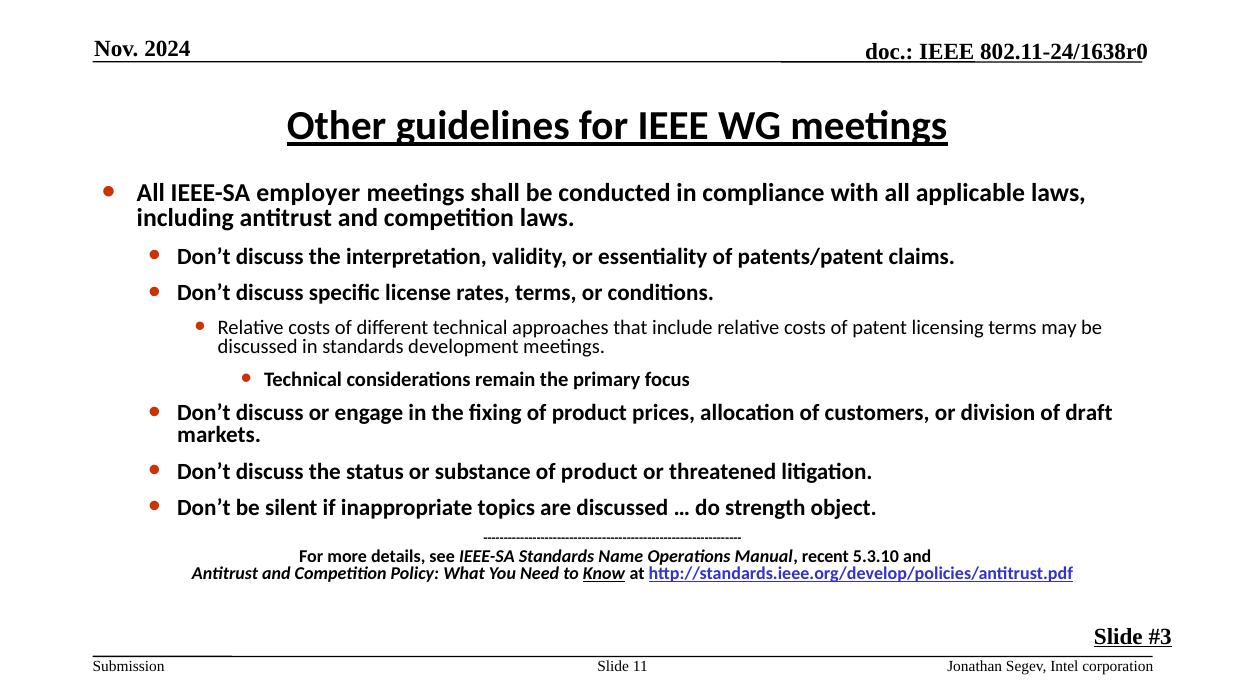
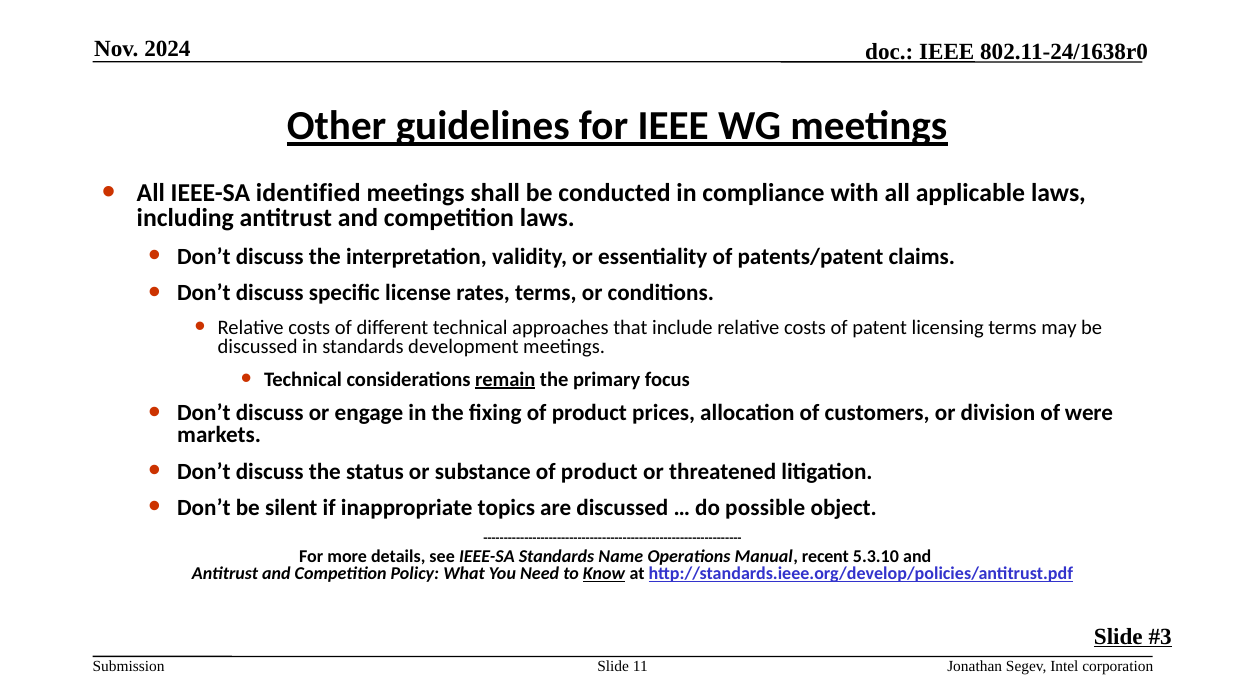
employer: employer -> identified (308, 193)
remain underline: none -> present (505, 379)
draft: draft -> were (1089, 413)
strength: strength -> possible (765, 507)
